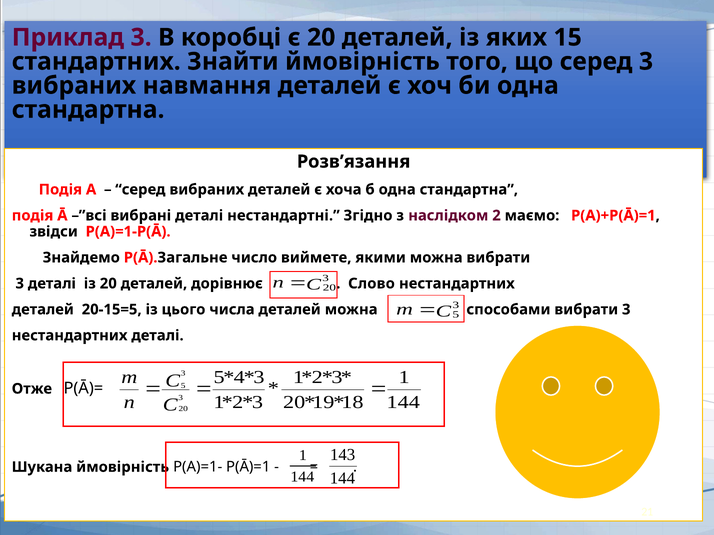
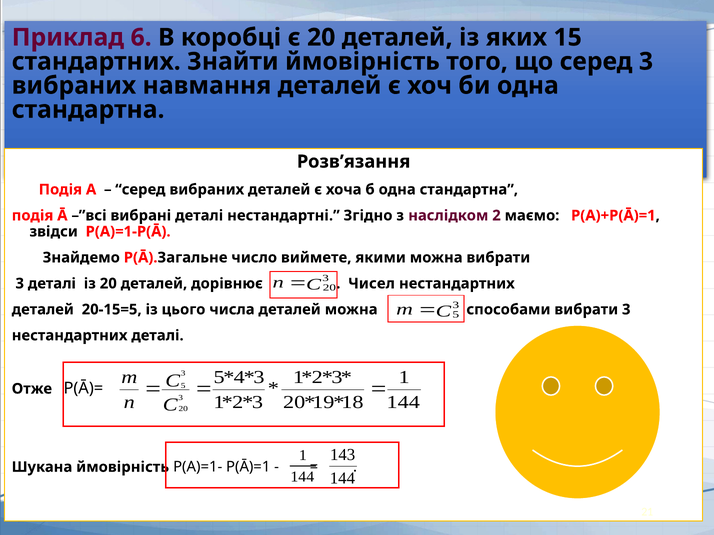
Приклад 3: 3 -> 6 (141, 37)
Слово: Слово -> Чисел (371, 284)
